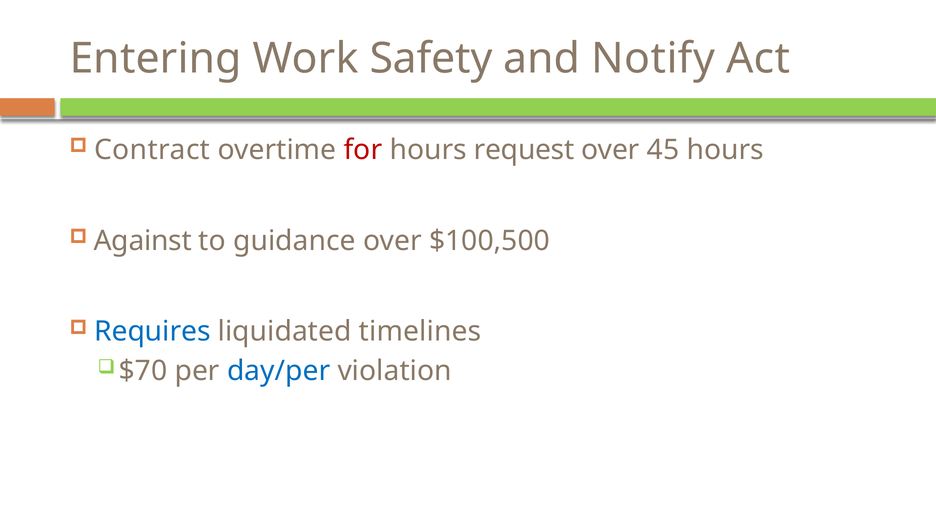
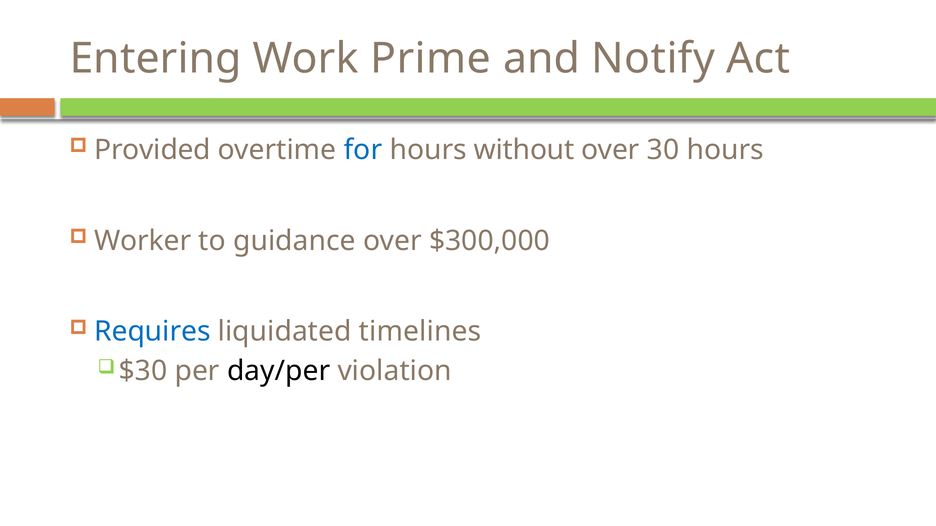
Safety: Safety -> Prime (431, 59)
Contract: Contract -> Provided (152, 150)
for colour: red -> blue (363, 150)
request: request -> without (524, 150)
45: 45 -> 30 (663, 150)
Against: Against -> Worker (143, 241)
$100,500: $100,500 -> $300,000 (490, 241)
$70: $70 -> $30 (143, 371)
day/per colour: blue -> black (279, 371)
